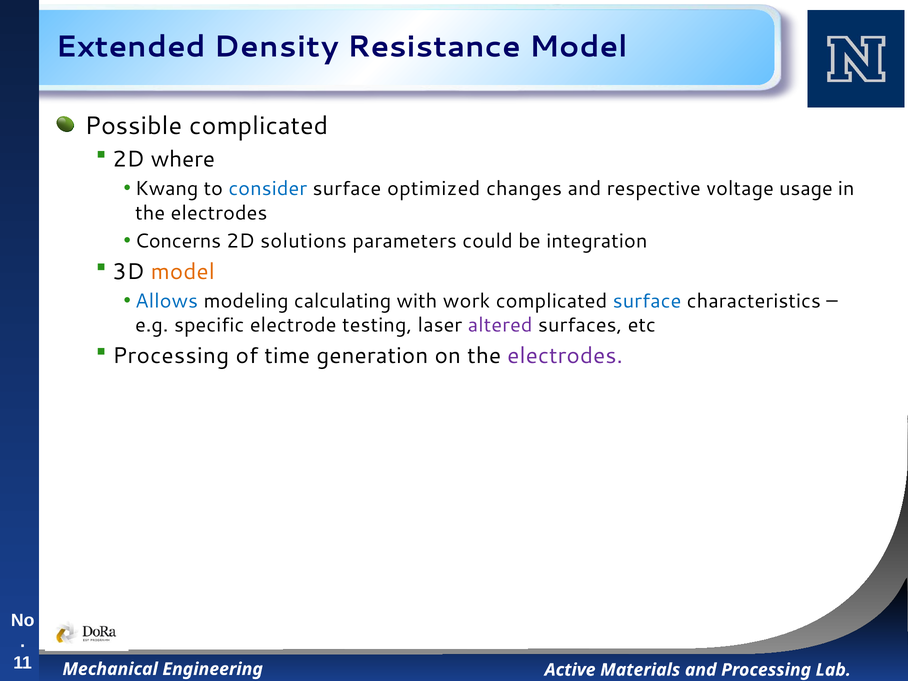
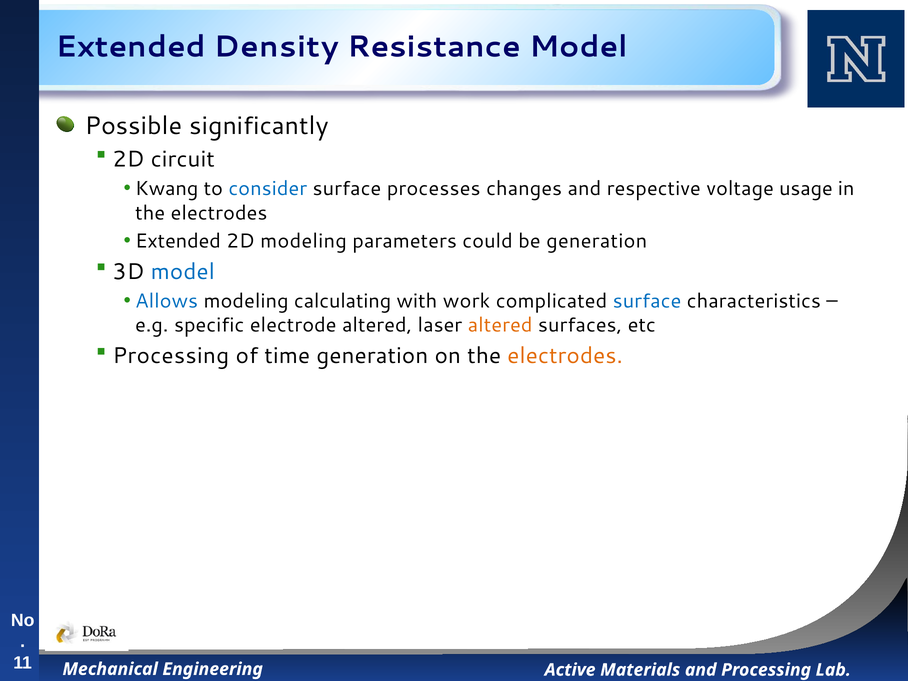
Possible complicated: complicated -> significantly (259, 126)
where: where -> circuit (183, 159)
optimized: optimized -> processes (434, 189)
Concerns: Concerns -> Extended (178, 241)
2D solutions: solutions -> modeling (304, 241)
be integration: integration -> generation (597, 241)
model colour: orange -> blue (183, 272)
electrode testing: testing -> altered (377, 325)
altered colour: purple -> orange (500, 325)
electrodes colour: purple -> orange (565, 356)
